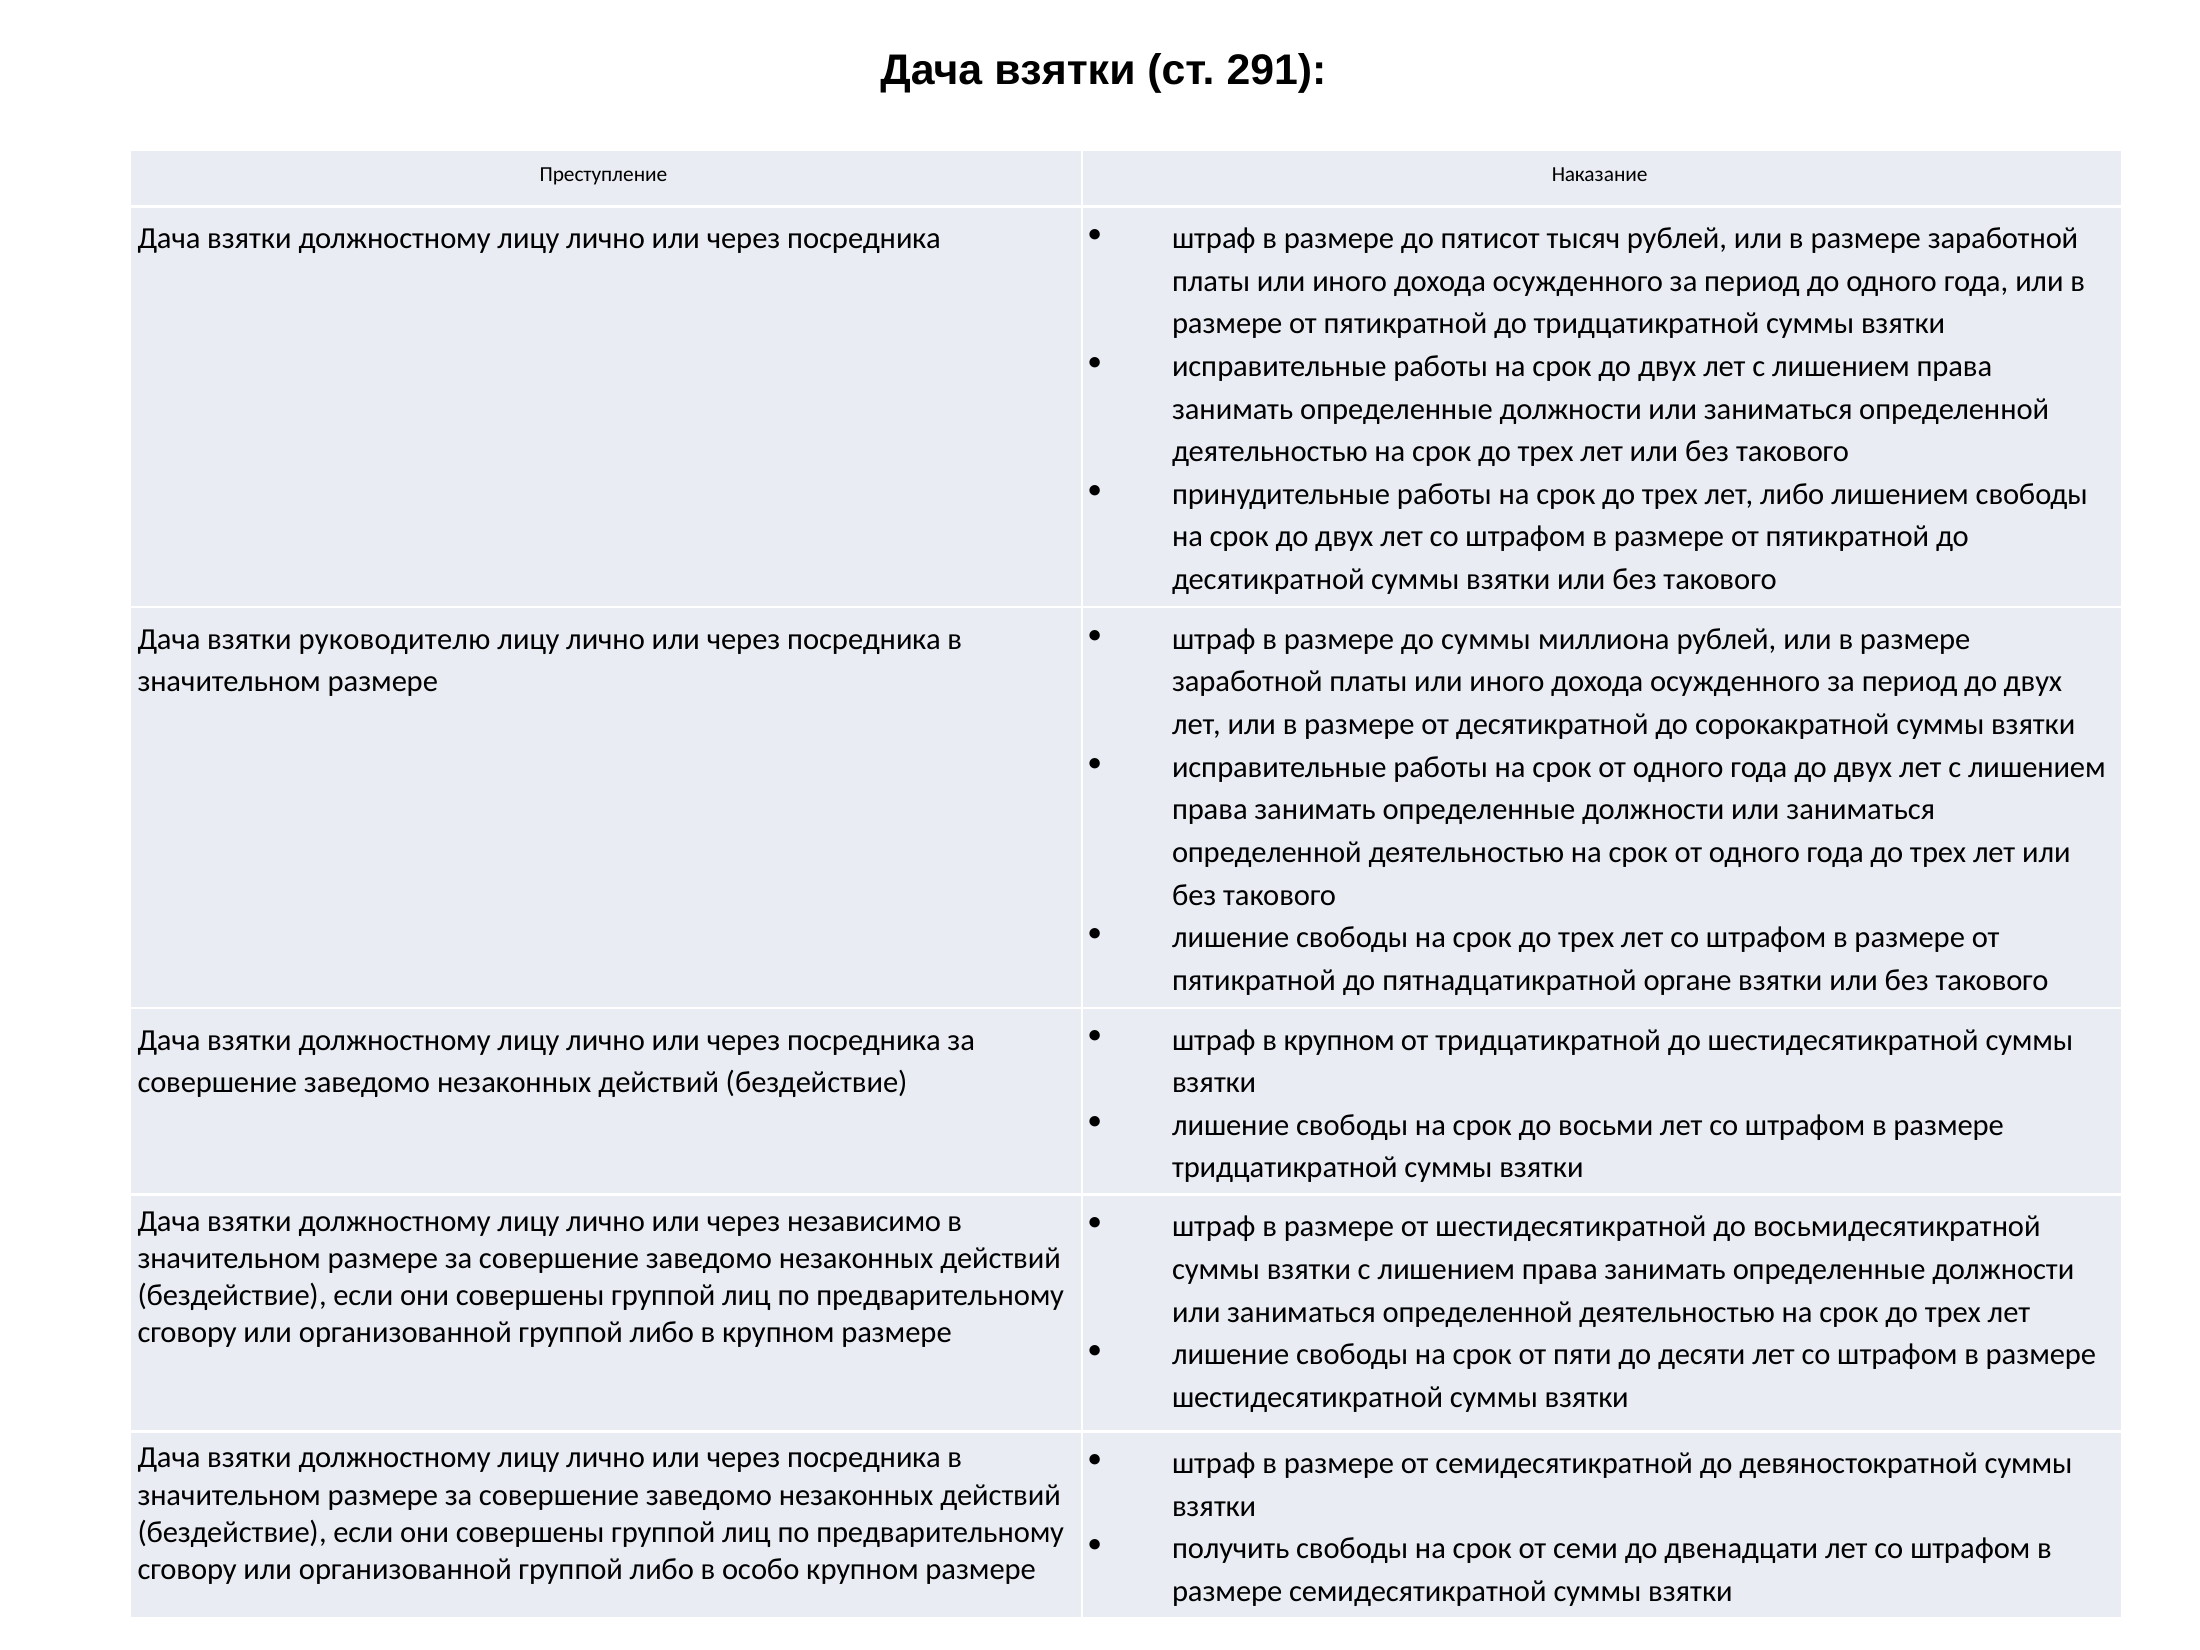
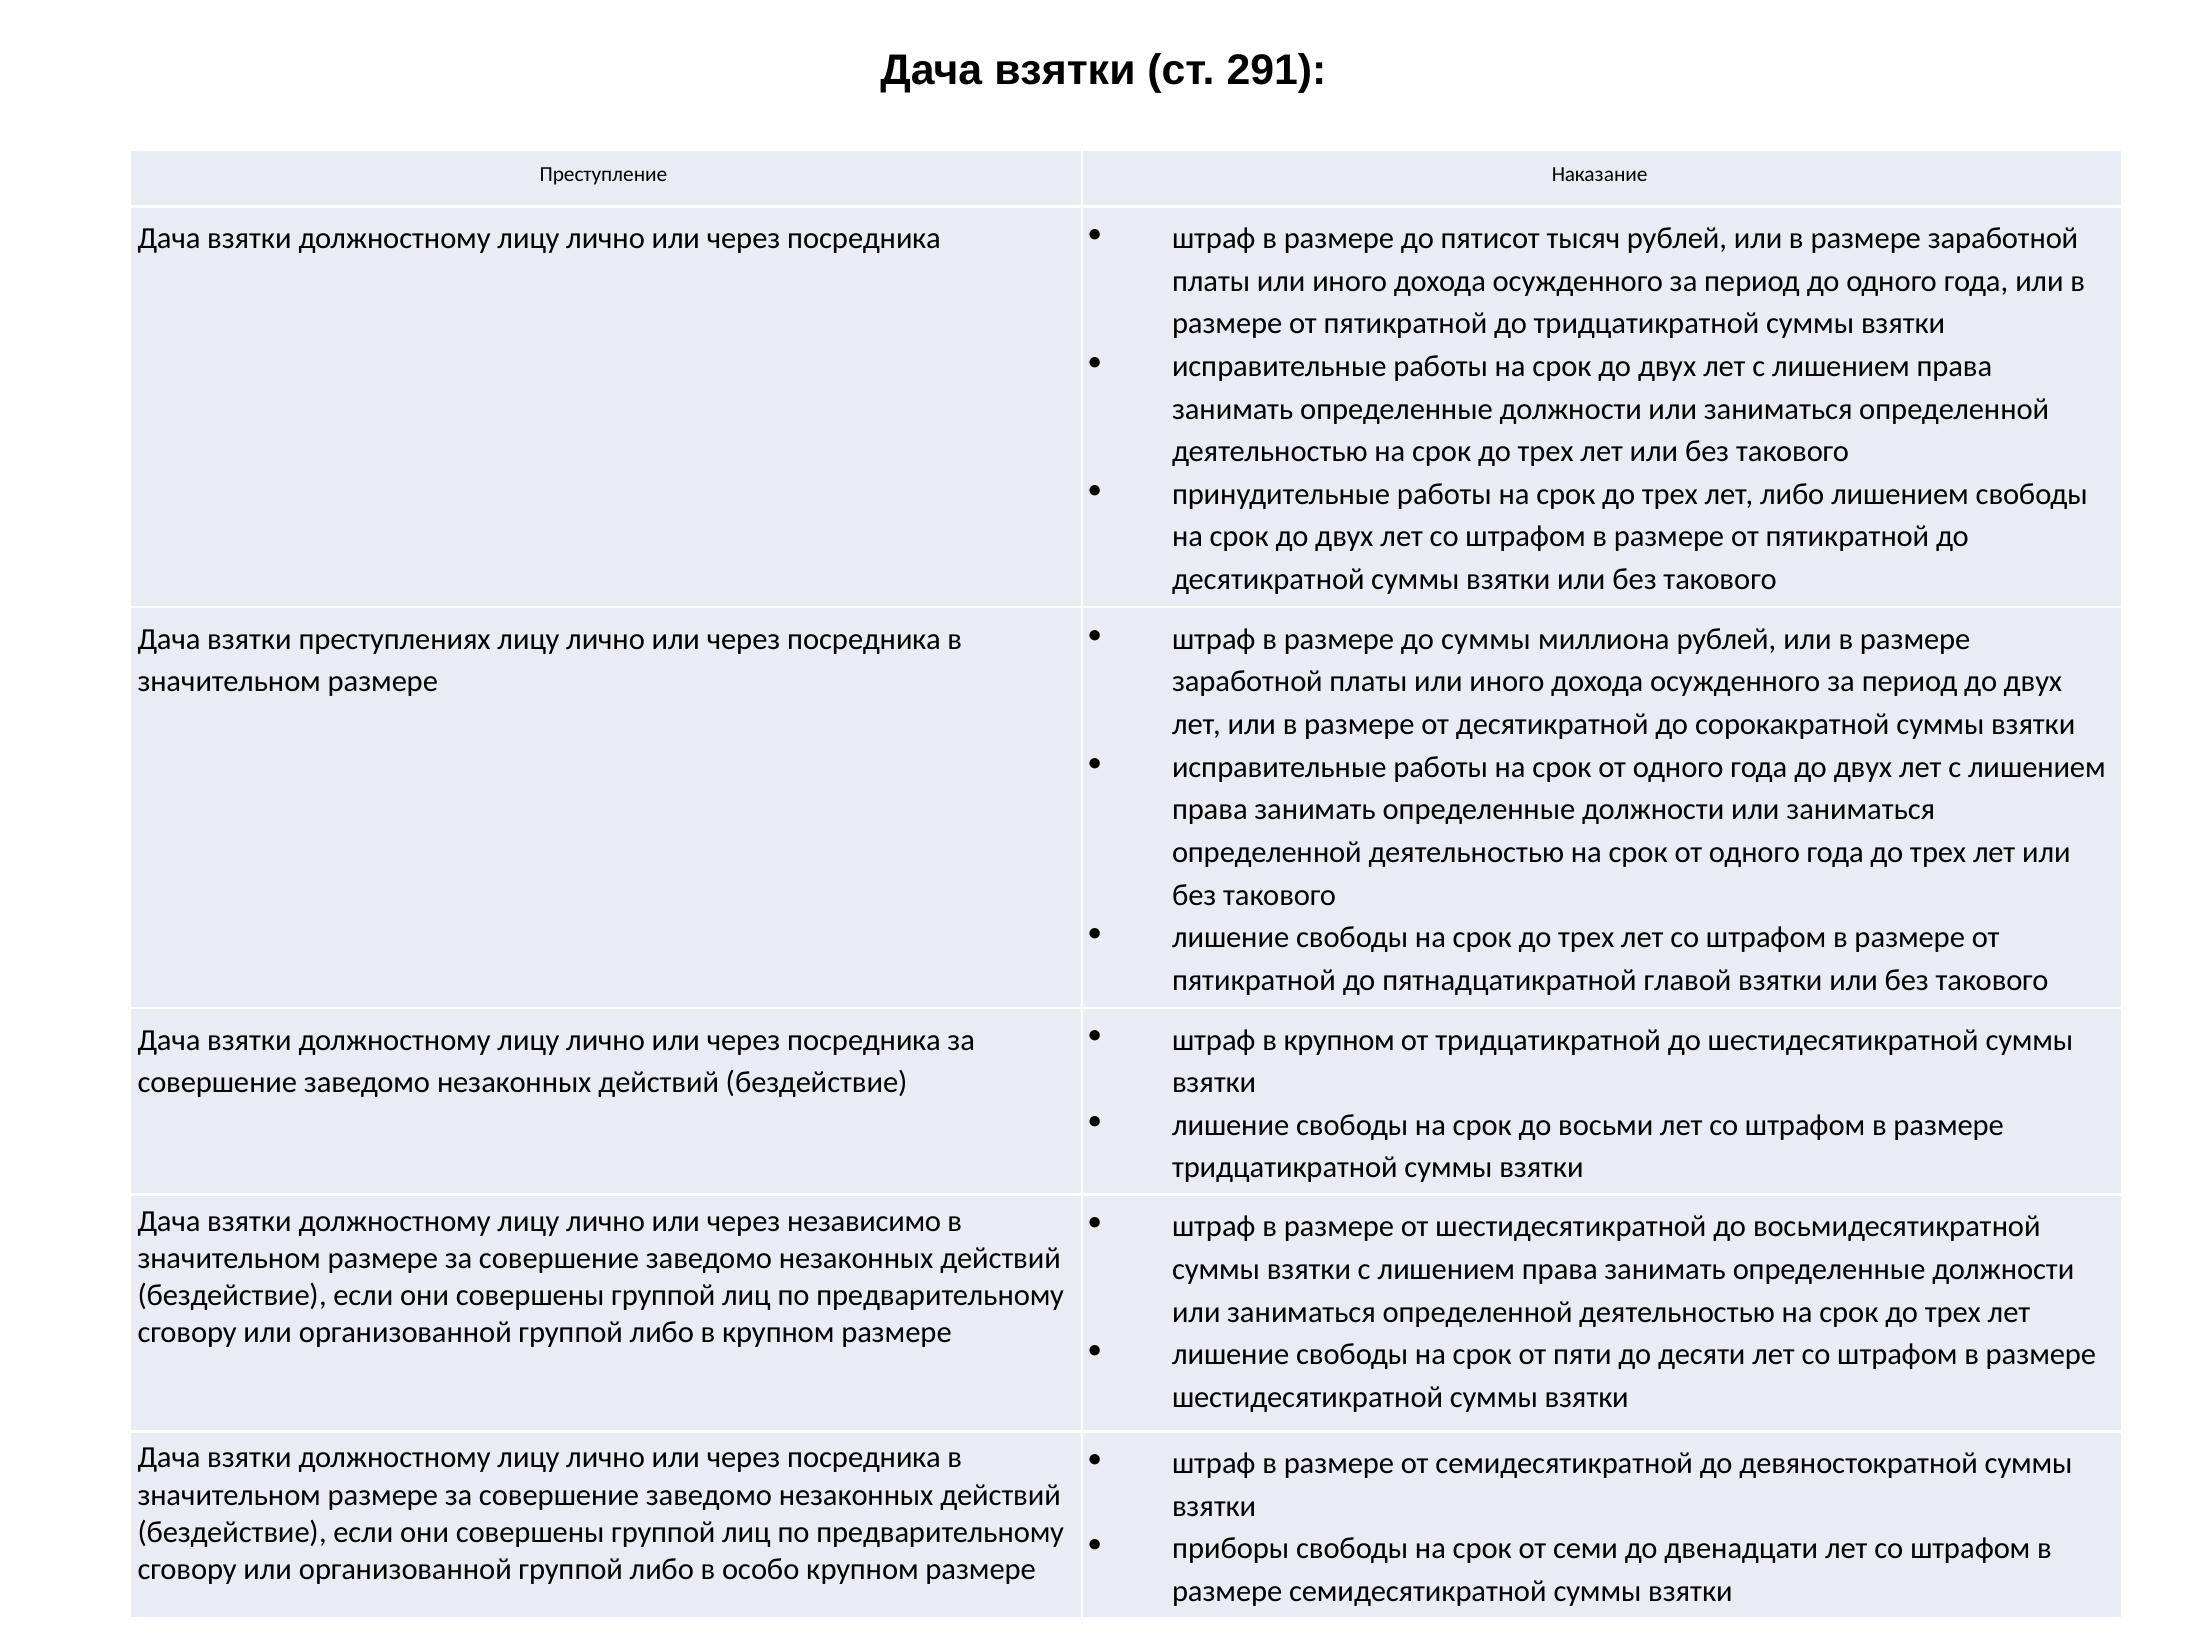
руководителю: руководителю -> преступлениях (395, 639)
органе: органе -> главой (1688, 980)
получить: получить -> приборы (1231, 1549)
